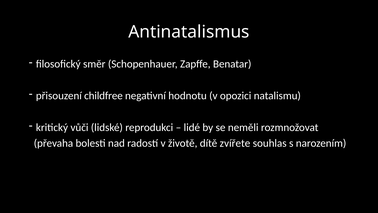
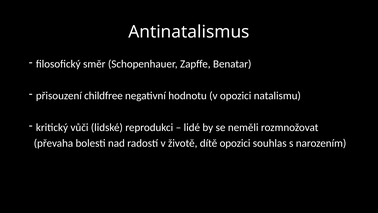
dítě zvířete: zvířete -> opozici (235, 143)
